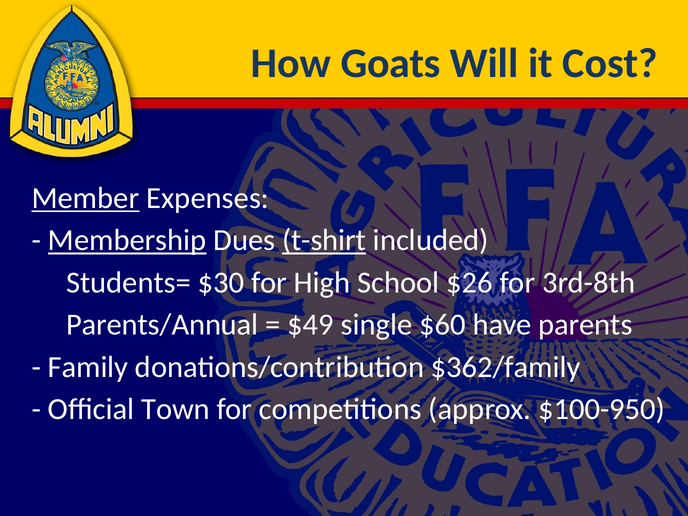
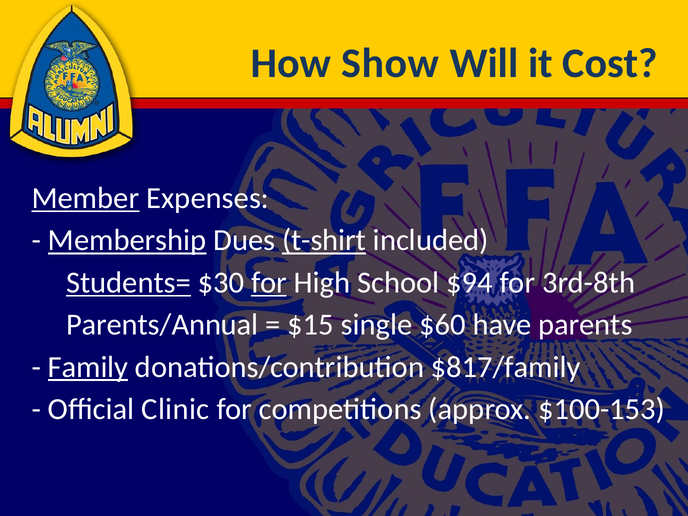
Goats: Goats -> Show (390, 63)
Students= underline: none -> present (129, 283)
for underline: none -> present (269, 283)
$26: $26 -> $94 (470, 283)
$49: $49 -> $15 (311, 325)
Family underline: none -> present (88, 367)
$362/family: $362/family -> $817/family (506, 367)
Town: Town -> Clinic (175, 409)
$100-950: $100-950 -> $100-153 (602, 409)
